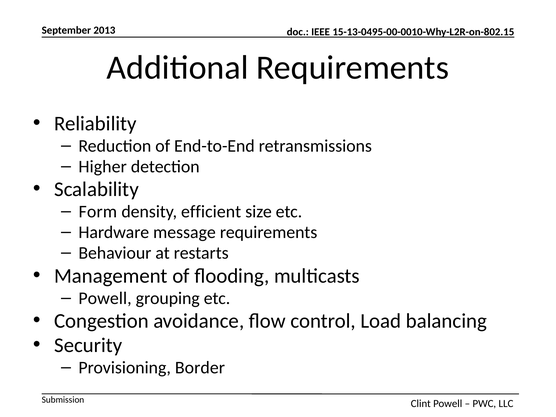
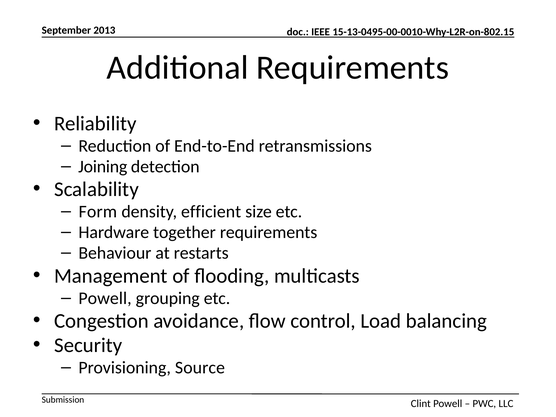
Higher: Higher -> Joining (103, 167)
message: message -> together (184, 232)
Border: Border -> Source (200, 368)
